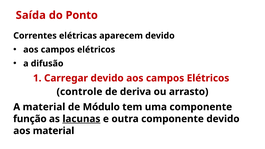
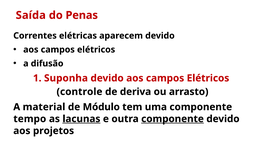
Ponto: Ponto -> Penas (82, 15)
Carregar: Carregar -> Suponha (66, 78)
função: função -> tempo (30, 119)
componente underline: none -> present (173, 119)
aos material: material -> projetos (54, 131)
